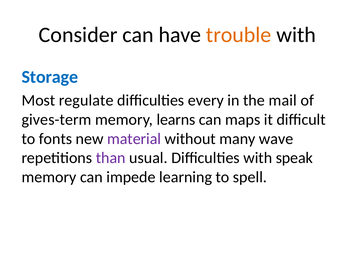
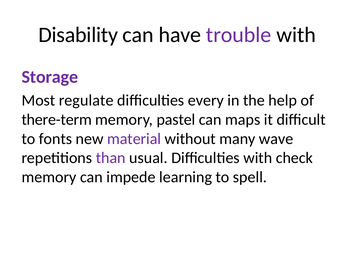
Consider: Consider -> Disability (78, 35)
trouble colour: orange -> purple (239, 35)
Storage colour: blue -> purple (50, 77)
mail: mail -> help (283, 100)
gives-term: gives-term -> there-term (57, 120)
learns: learns -> pastel (176, 120)
speak: speak -> check (294, 158)
